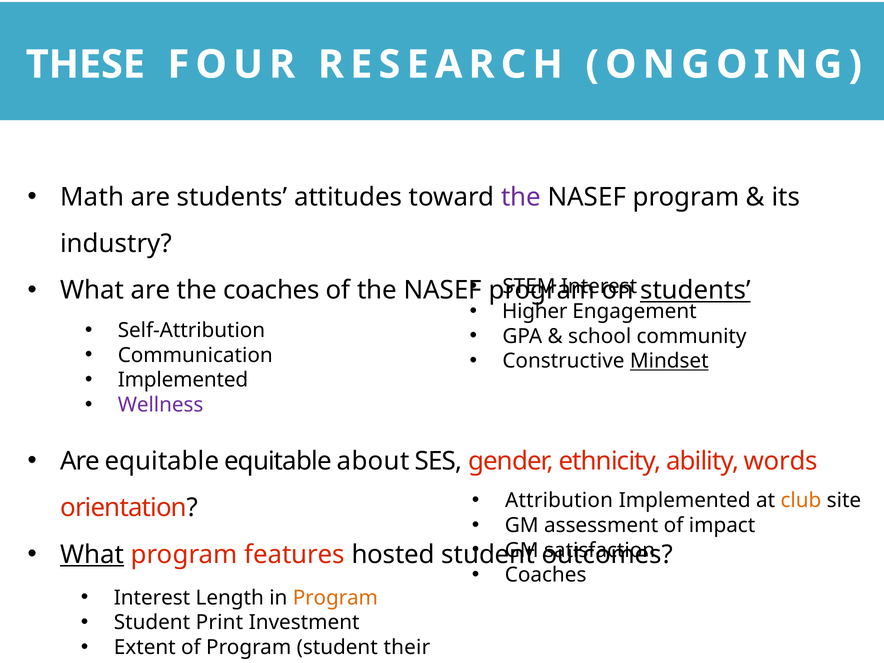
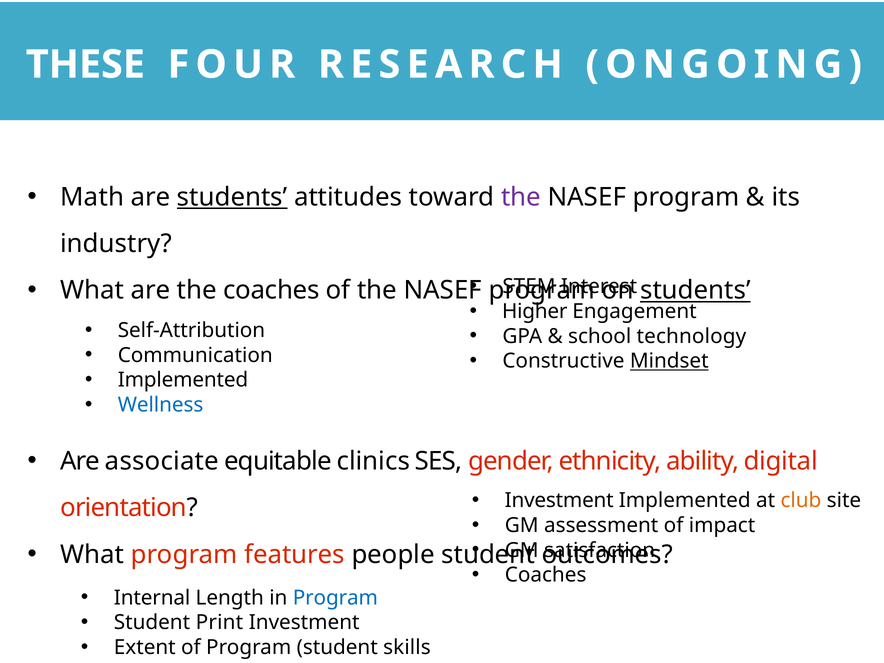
students underline: none -> present (232, 197)
community: community -> technology (691, 336)
Wellness colour: purple -> blue (161, 405)
Are equitable: equitable -> associate (162, 461)
about: about -> clinics (373, 461)
words: words -> digital (781, 461)
Attribution: Attribution -> Investment (559, 501)
What underline: present -> none (92, 555)
hosted: hosted -> people (393, 555)
Interest: Interest -> Internal (152, 598)
Program colour: orange -> blue (335, 598)
their: their -> skills (407, 647)
